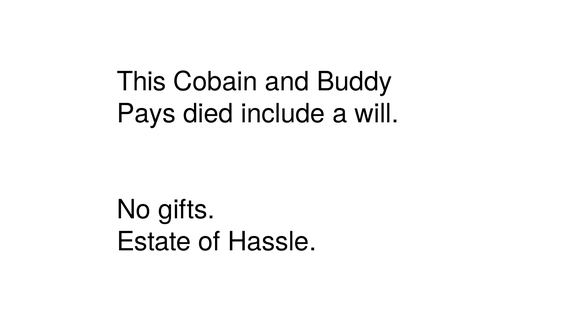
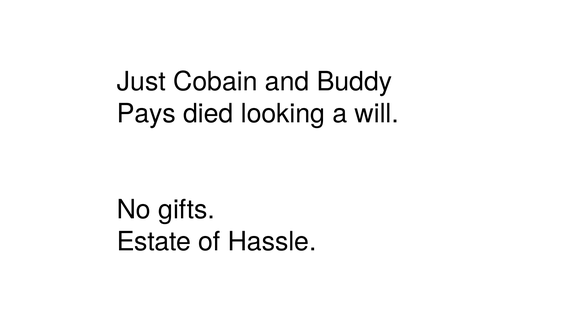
This: This -> Just (141, 82)
include: include -> looking (283, 113)
